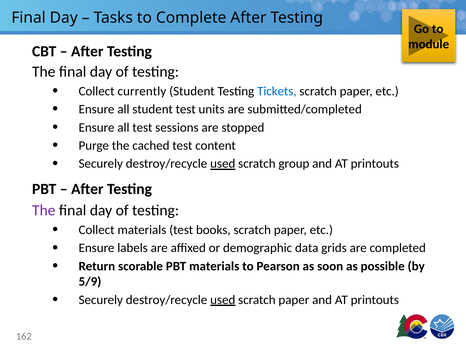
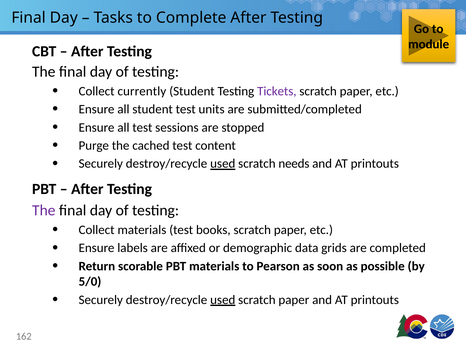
Tickets colour: blue -> purple (277, 91)
group: group -> needs (294, 164)
5/9: 5/9 -> 5/0 (90, 282)
